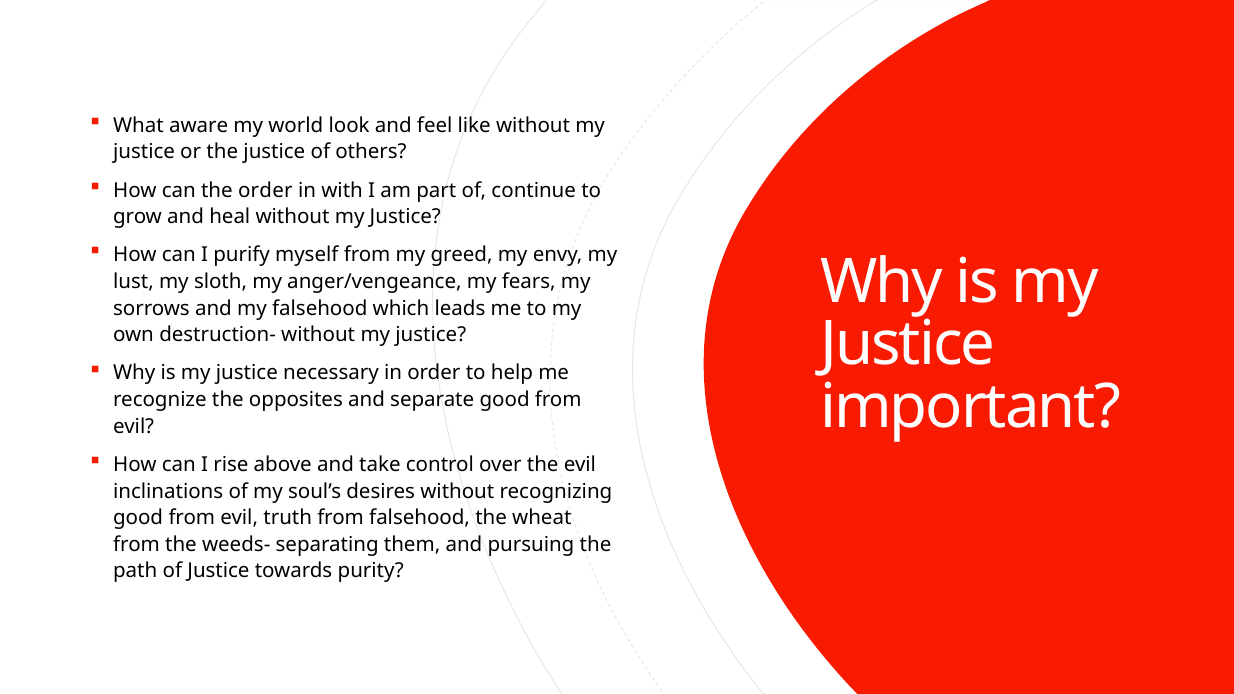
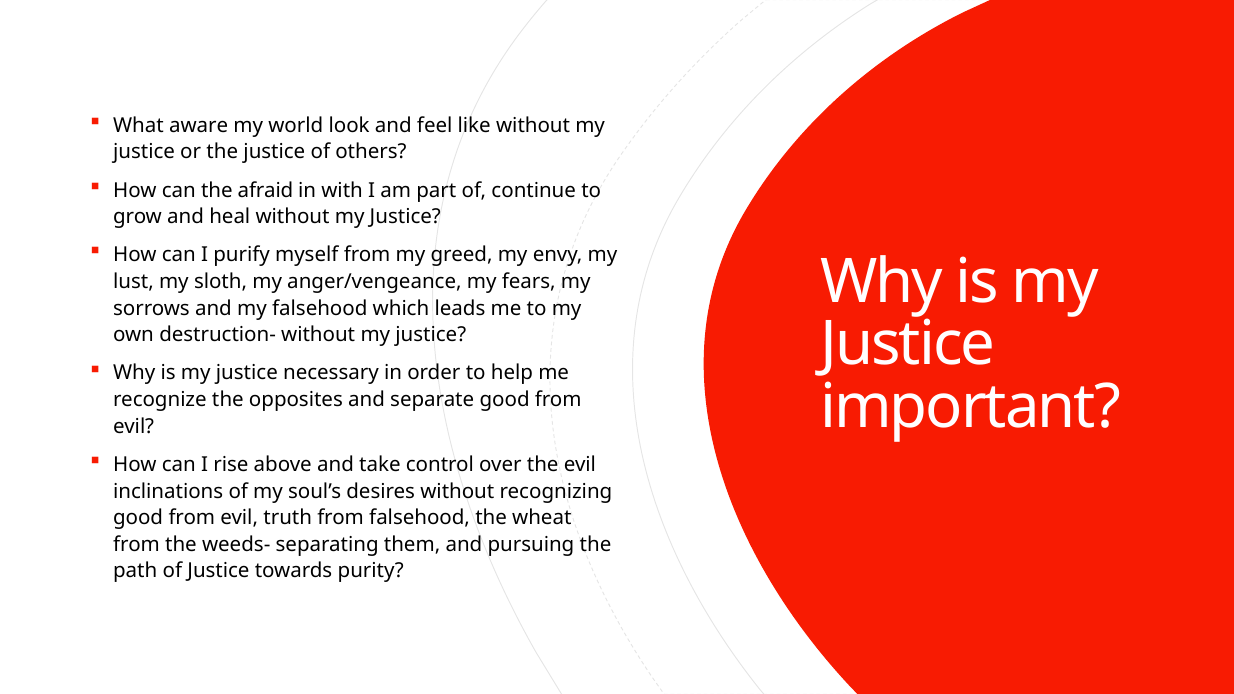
the order: order -> afraid (266, 190)
